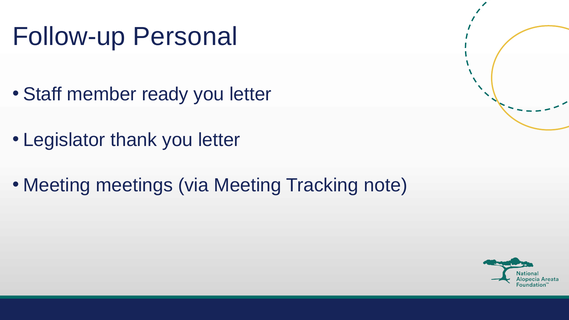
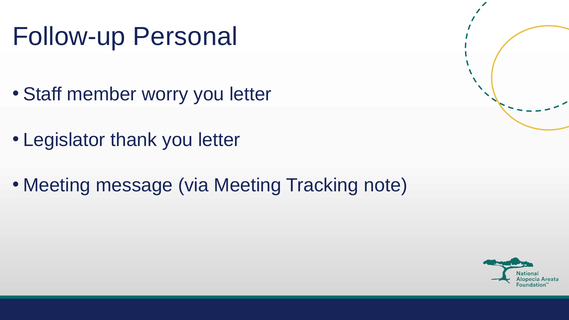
ready: ready -> worry (165, 94)
meetings: meetings -> message (134, 185)
